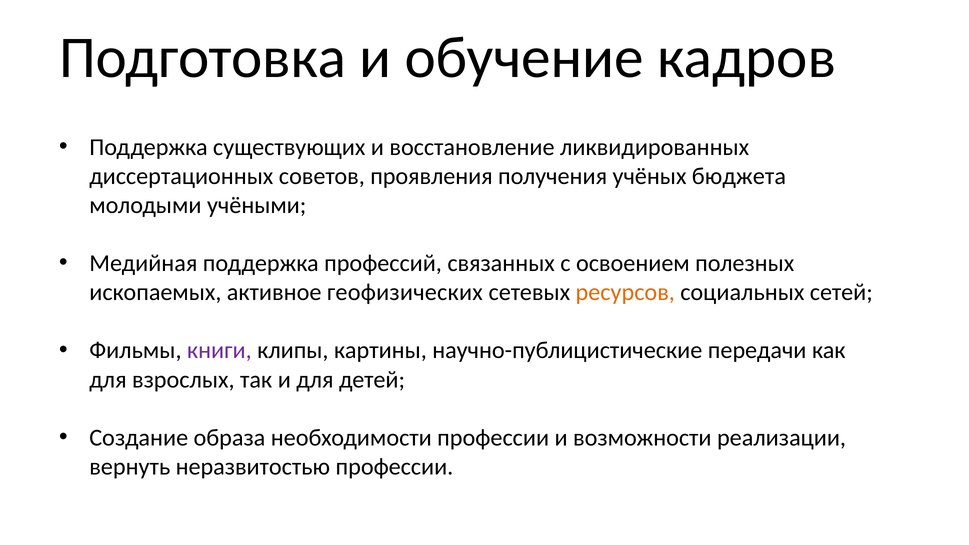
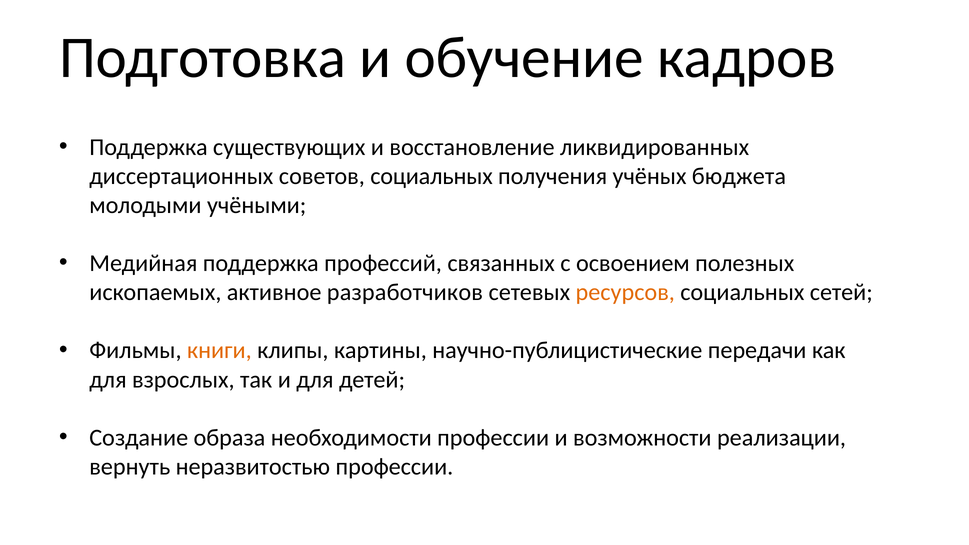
советов проявления: проявления -> социальных (432, 176)
геофизических: геофизических -> разработчиков (405, 292)
книги colour: purple -> orange (219, 351)
